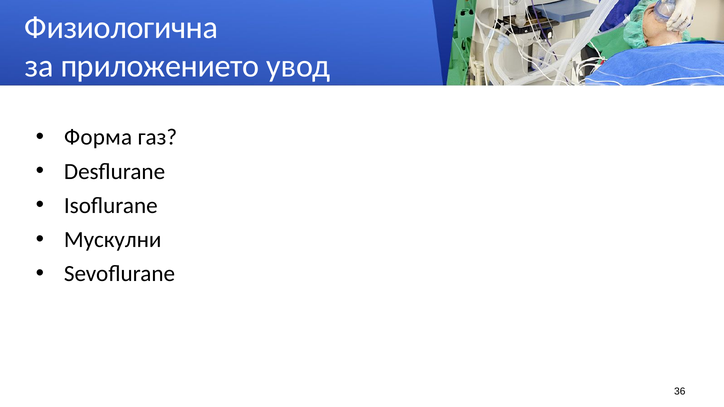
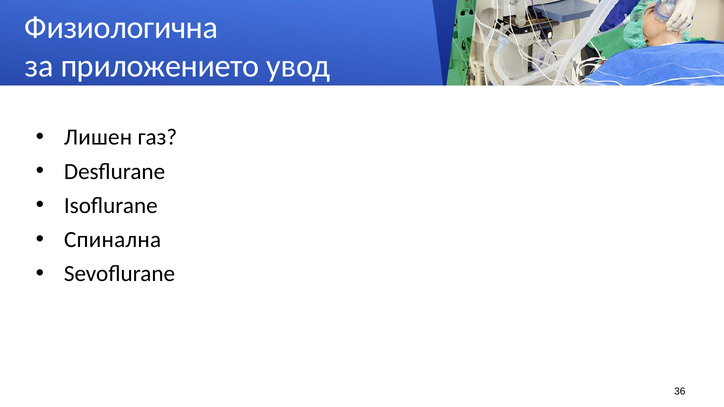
Форма: Форма -> Лишен (98, 137)
Мускулни: Мускулни -> Спинална (113, 240)
